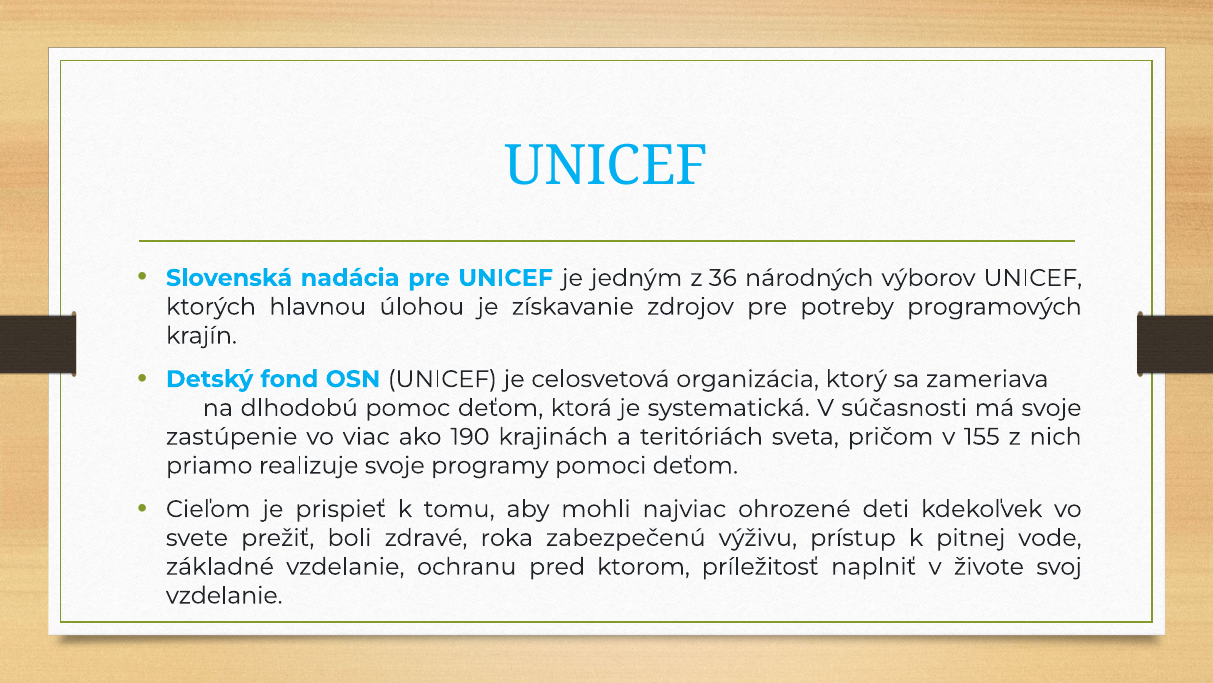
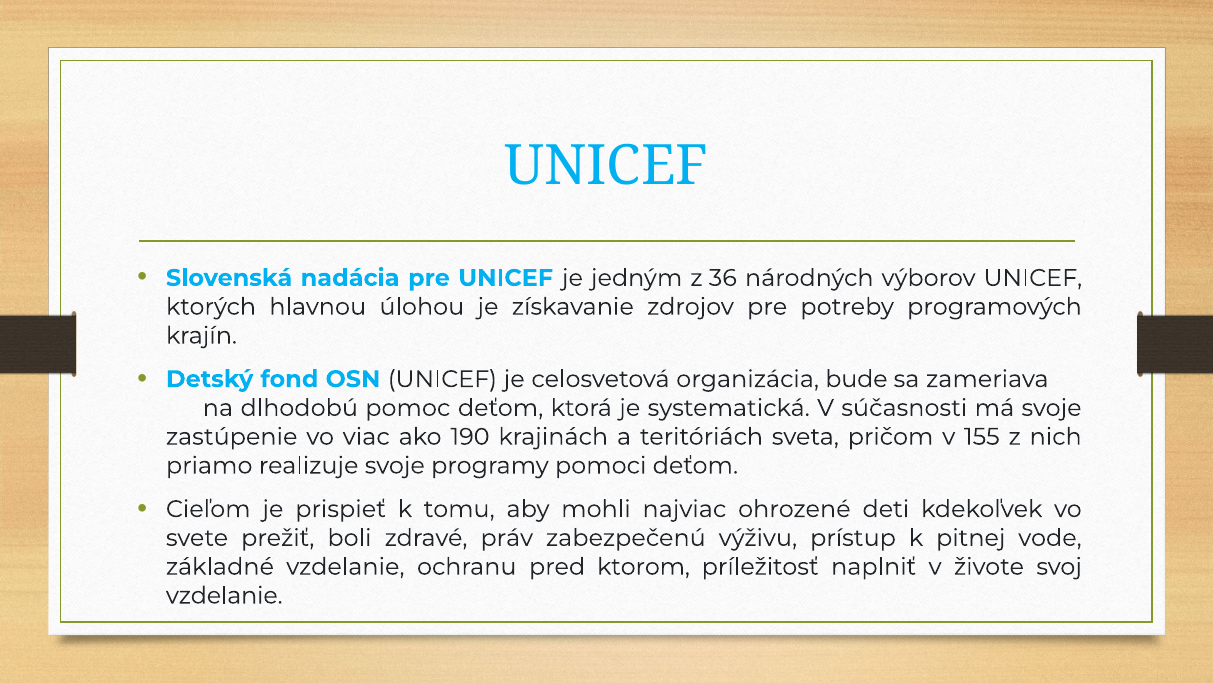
ktorý: ktorý -> bude (856, 379)
roka: roka -> práv (507, 537)
